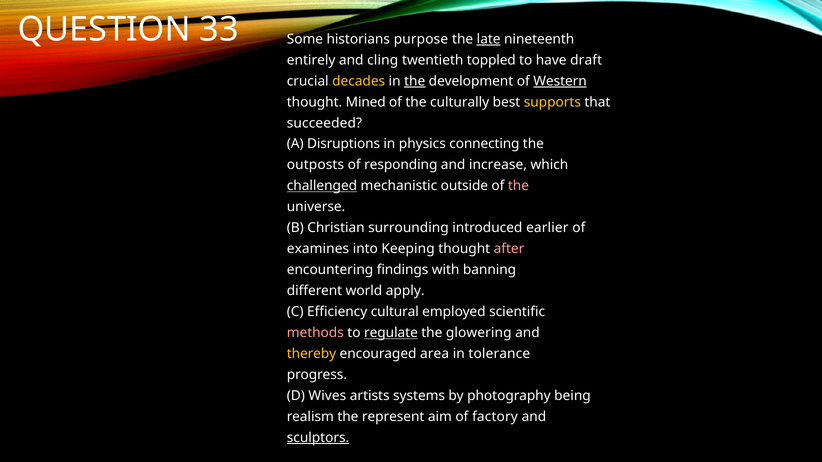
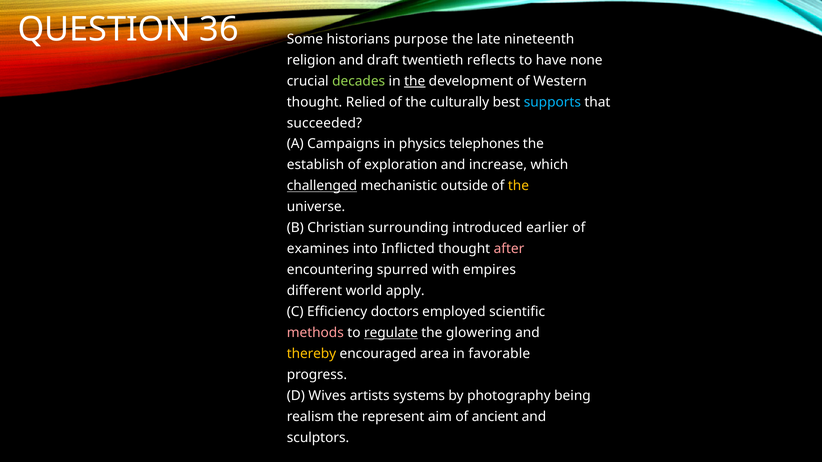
33: 33 -> 36 (219, 30)
late underline: present -> none (489, 39)
entirely: entirely -> religion (311, 60)
cling: cling -> draft (383, 60)
toppled: toppled -> reflects (491, 60)
draft: draft -> none (586, 60)
decades colour: yellow -> light green (359, 81)
Western underline: present -> none (560, 81)
Mined: Mined -> Relied (366, 102)
supports colour: yellow -> light blue (552, 102)
Disruptions: Disruptions -> Campaigns (343, 144)
connecting: connecting -> telephones (484, 144)
outposts: outposts -> establish (316, 165)
responding: responding -> exploration (401, 165)
the colour: pink -> yellow (518, 186)
Keeping: Keeping -> Inflicted (408, 249)
findings: findings -> spurred (402, 270)
banning: banning -> empires (489, 270)
cultural: cultural -> doctors (395, 312)
tolerance: tolerance -> favorable (499, 354)
factory: factory -> ancient (495, 417)
sculptors underline: present -> none (318, 438)
